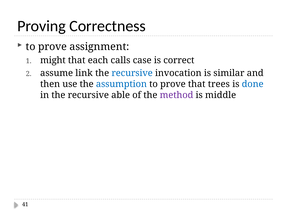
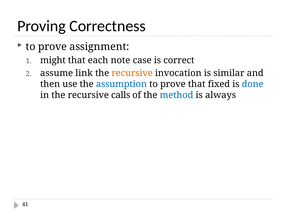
calls: calls -> note (120, 60)
recursive colour: blue -> orange (132, 73)
trees: trees -> fixed (219, 84)
able: able -> calls (121, 95)
method colour: purple -> blue (177, 95)
middle: middle -> always (221, 95)
